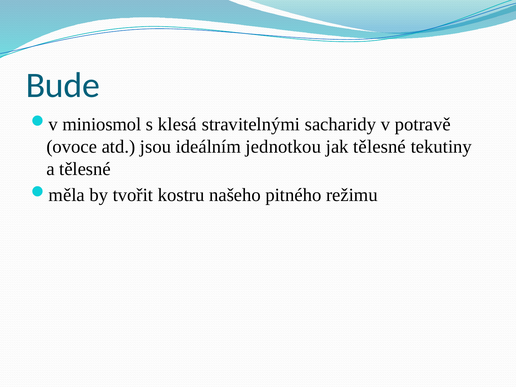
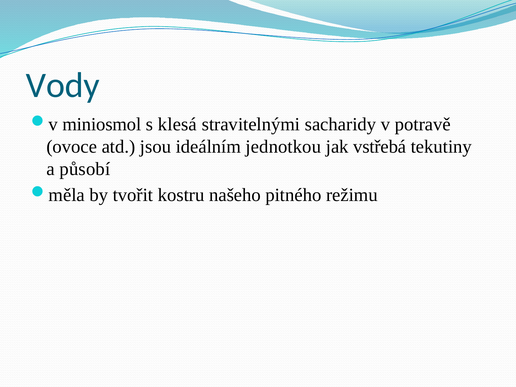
Bude: Bude -> Vody (63, 85)
jak tělesné: tělesné -> vstřebá (380, 147)
a tělesné: tělesné -> působí (85, 169)
